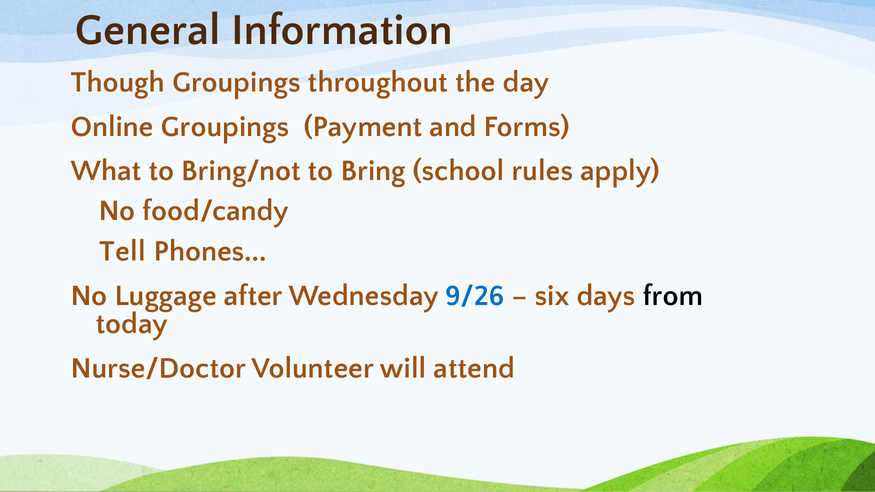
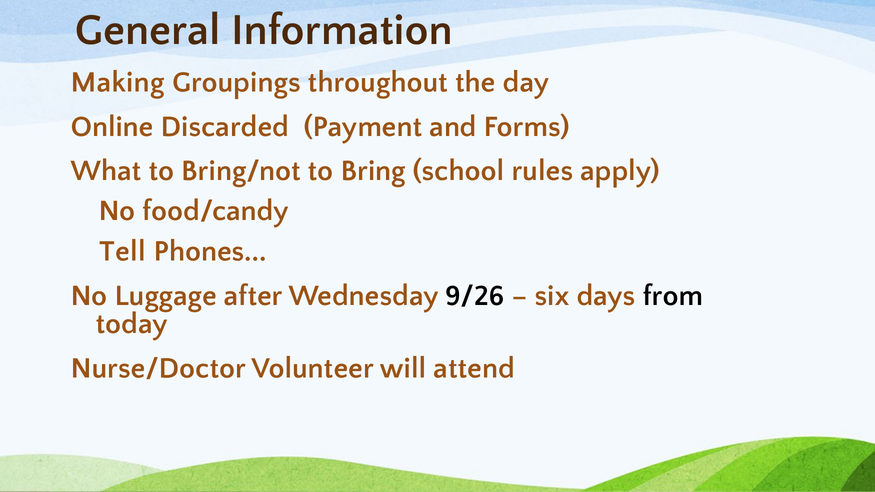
Though: Though -> Making (118, 82)
Online Groupings: Groupings -> Discarded (225, 126)
9/26 colour: blue -> black (475, 296)
